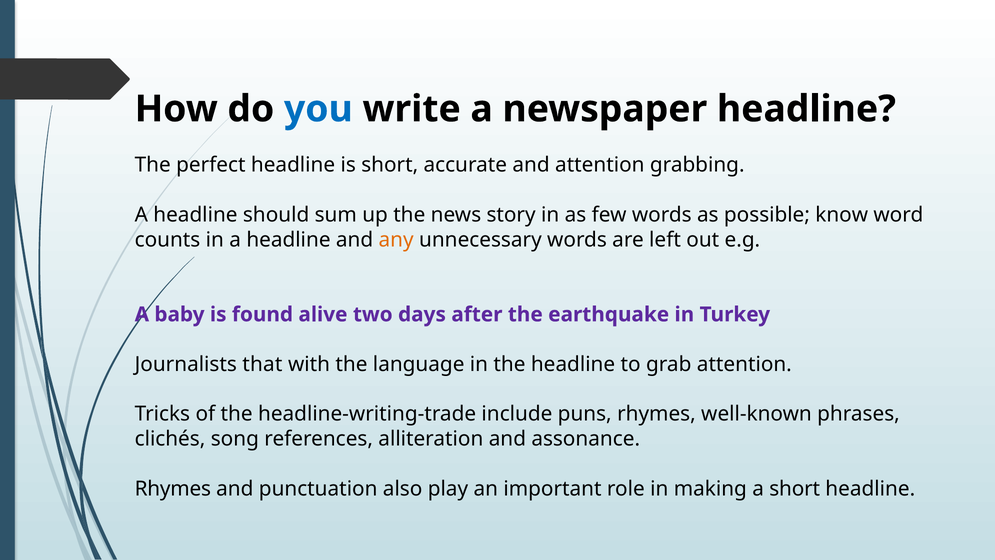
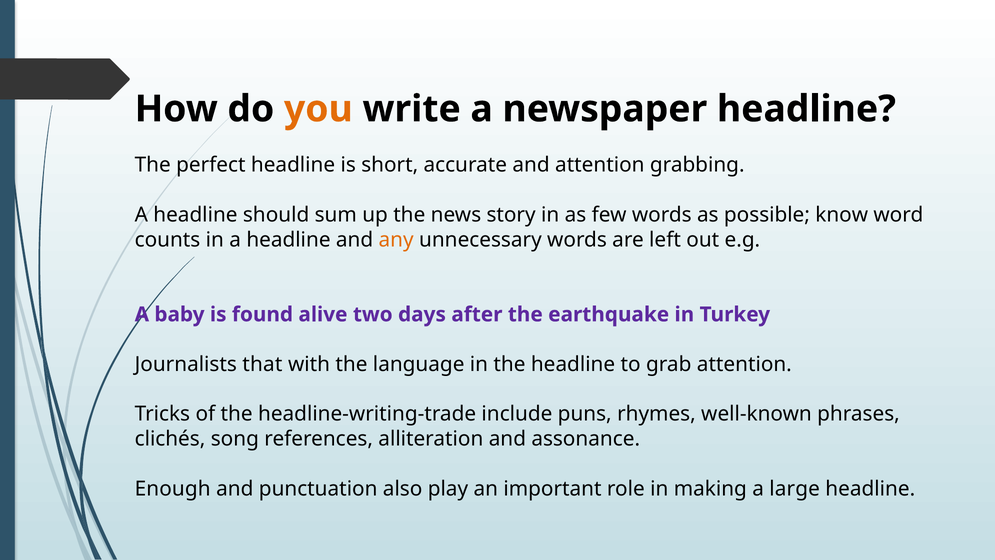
you colour: blue -> orange (318, 109)
Rhymes: Rhymes -> Enough (173, 489)
a short: short -> large (795, 489)
